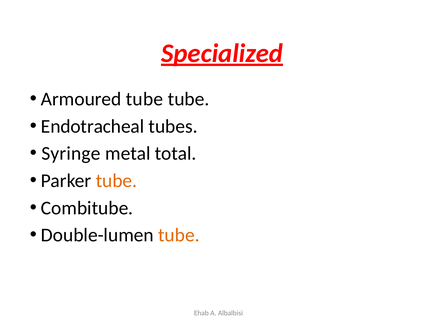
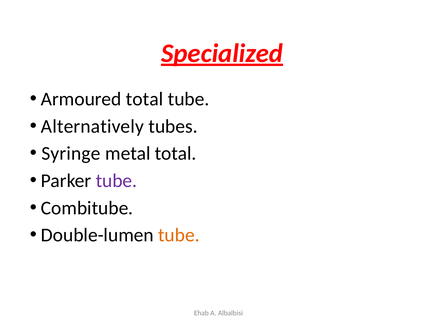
Armoured tube: tube -> total (145, 99)
Endotracheal: Endotracheal -> Alternatively (92, 126)
tube colour: orange -> purple (116, 181)
